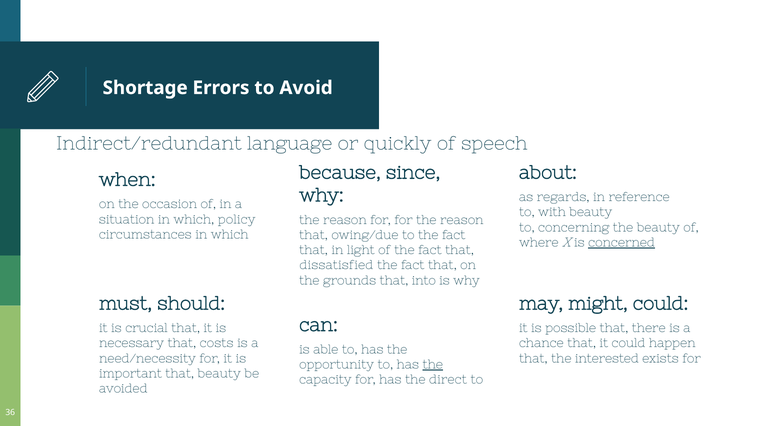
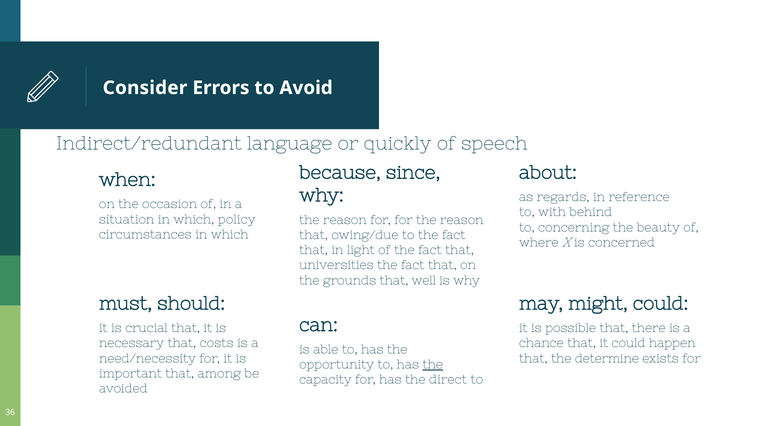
Shortage: Shortage -> Consider (145, 88)
with beauty: beauty -> behind (591, 212)
concerned underline: present -> none (622, 243)
dissatisfied: dissatisfied -> universities (336, 266)
into: into -> well (424, 281)
interested: interested -> determine (607, 359)
that beauty: beauty -> among (219, 374)
